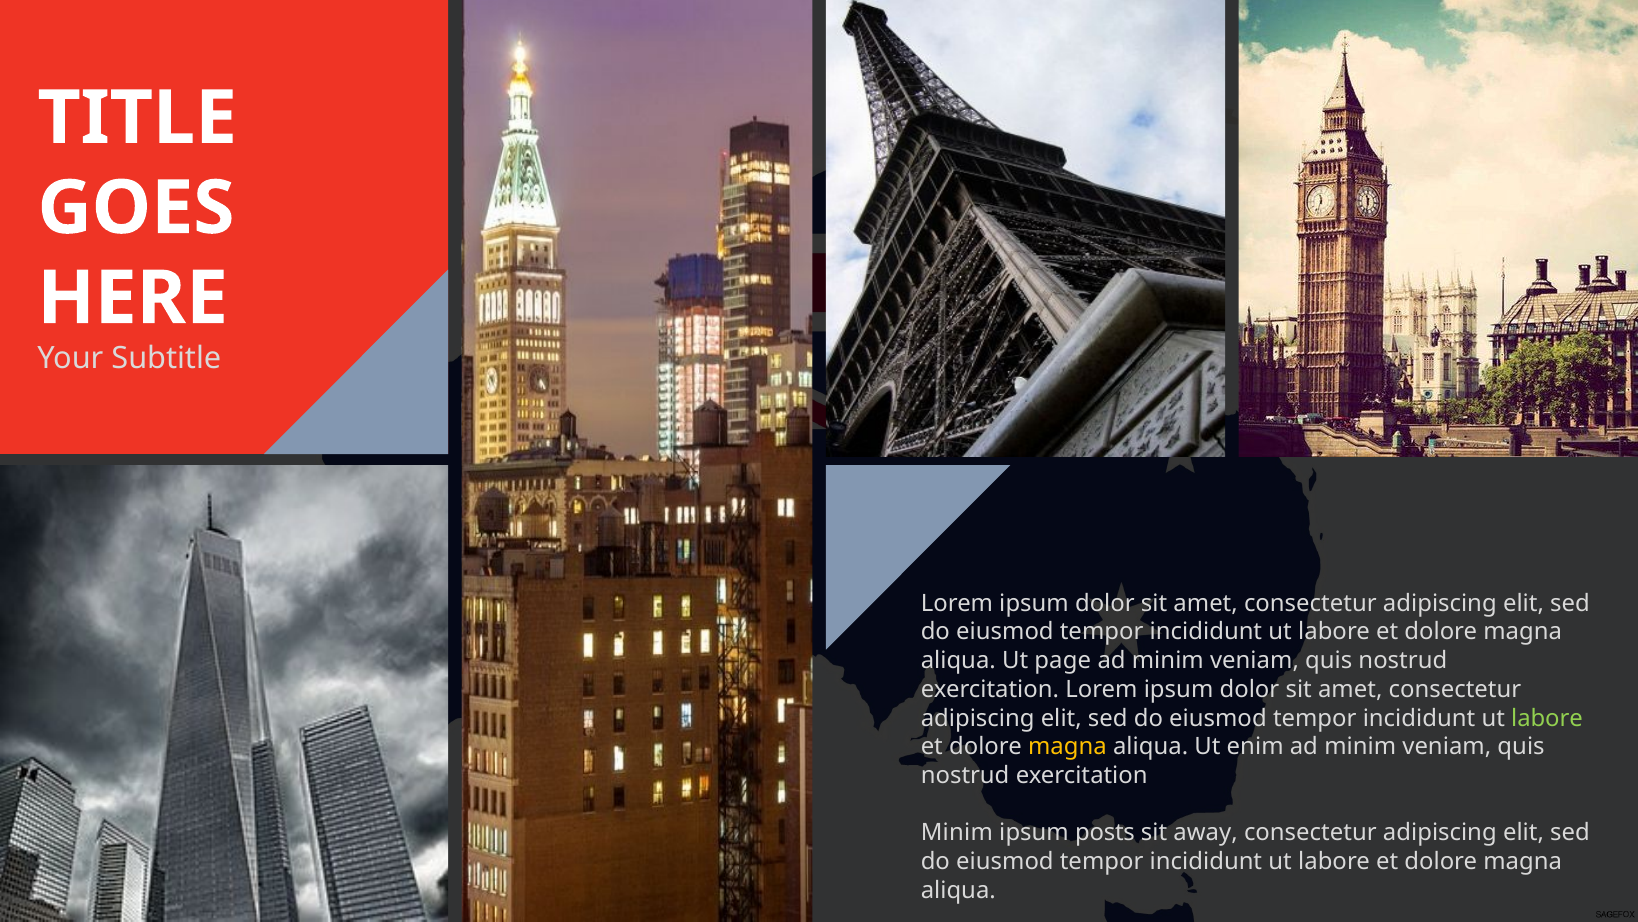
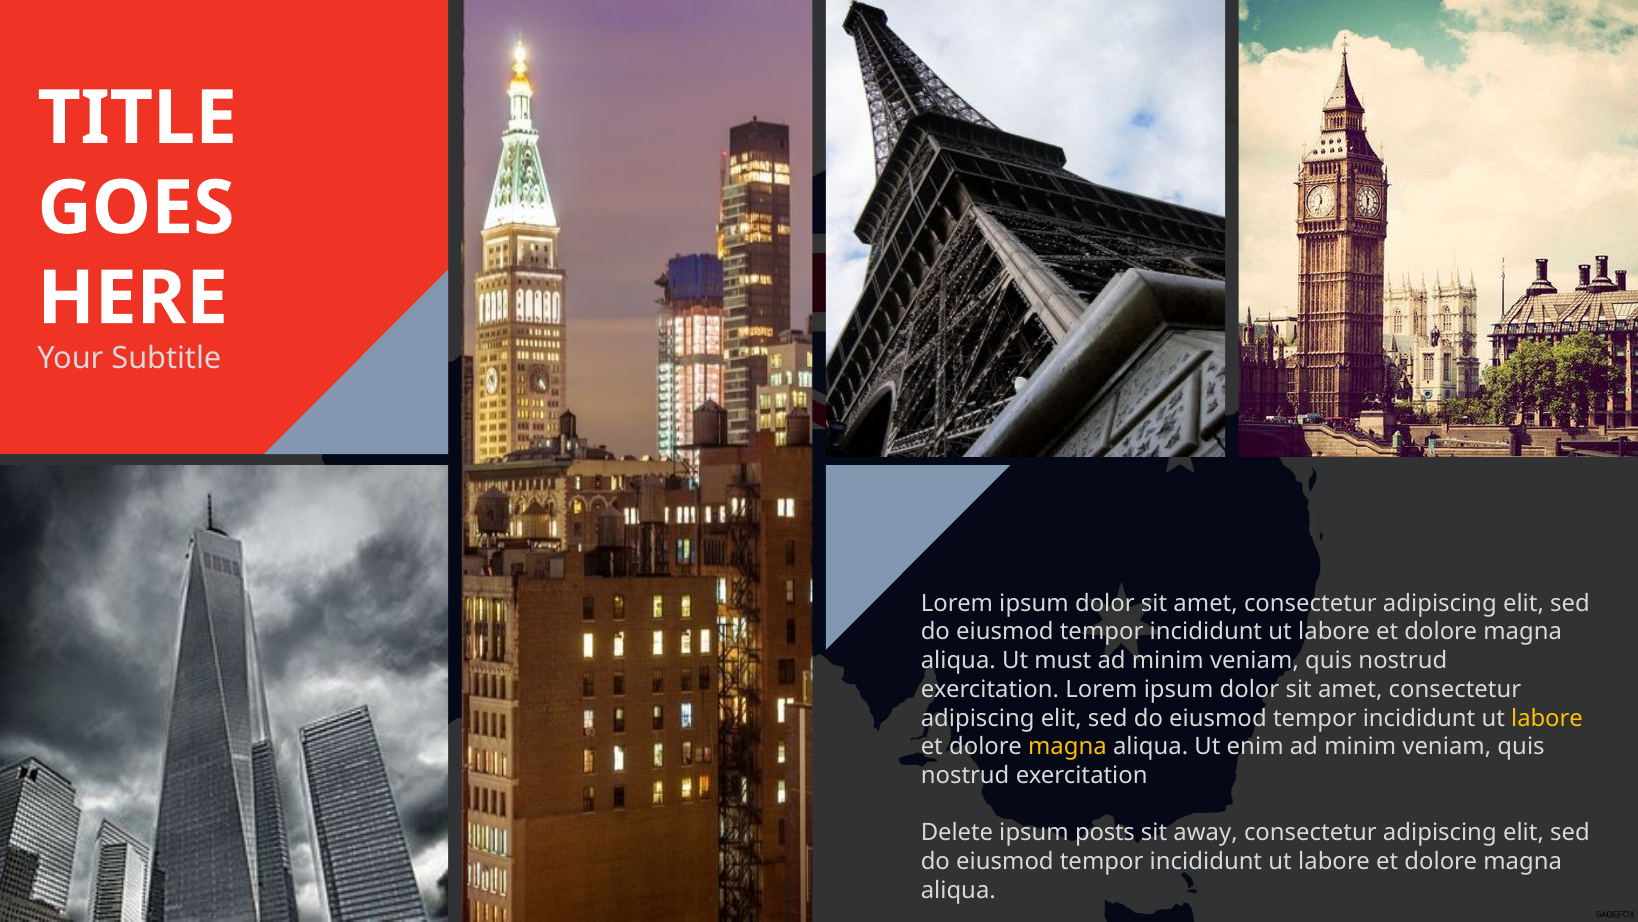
page: page -> must (1063, 660)
labore colour: light green -> yellow (1547, 718)
Minim: Minim -> Delete (957, 832)
